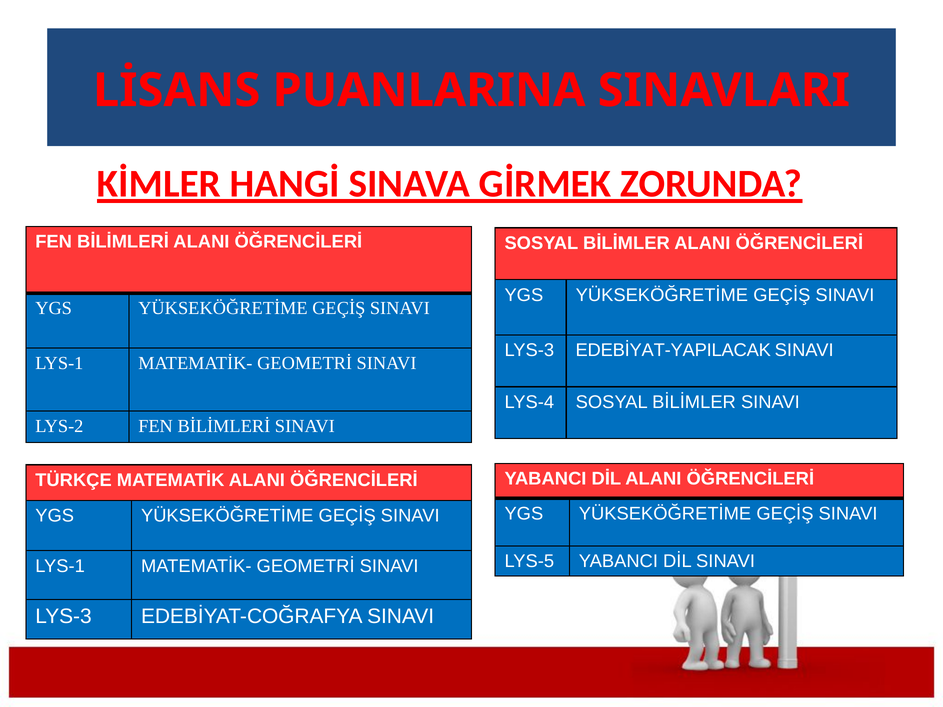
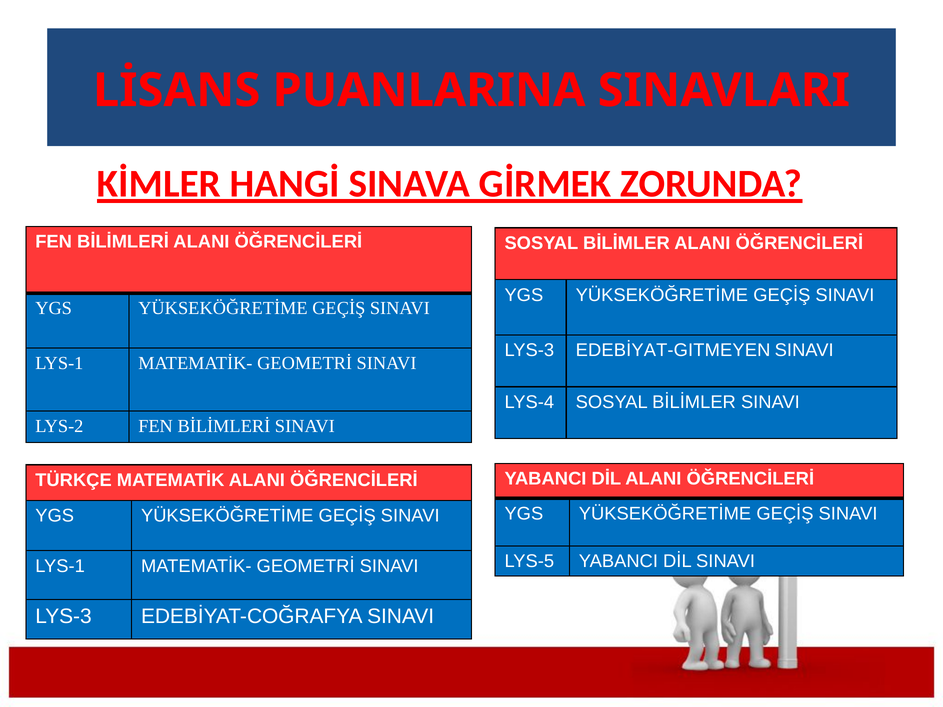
EDEBİYAT-YAPILACAK: EDEBİYAT-YAPILACAK -> EDEBİYAT-GITMEYEN (673, 351)
